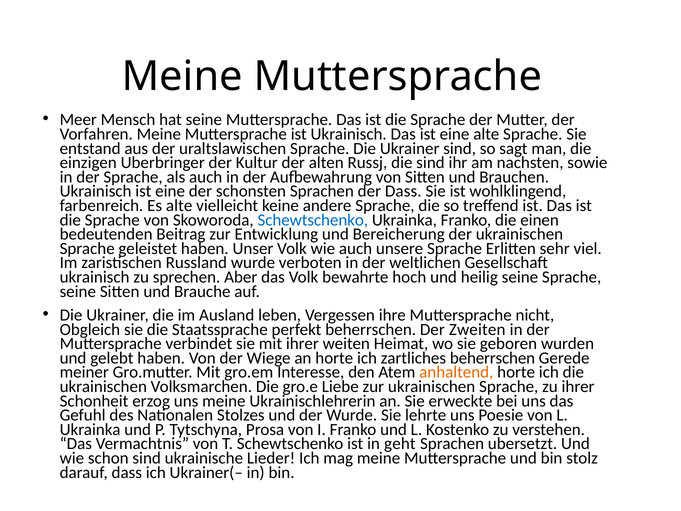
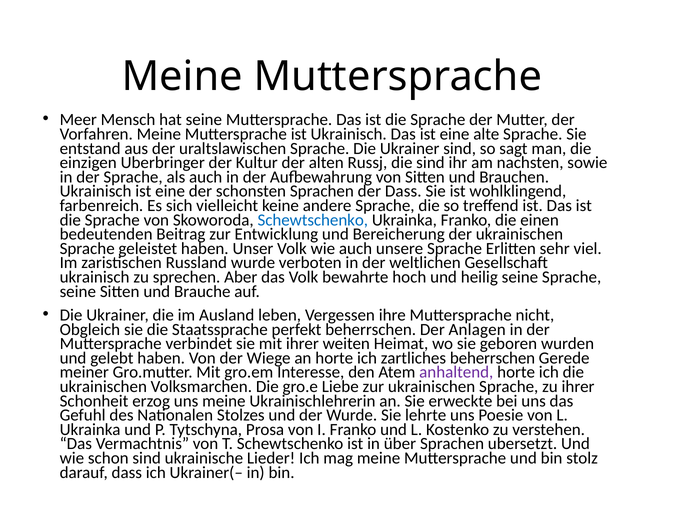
Es alte: alte -> sich (179, 206)
Zweiten: Zweiten -> Anlagen (477, 329)
anhaltend colour: orange -> purple (456, 372)
geht: geht -> über (400, 444)
